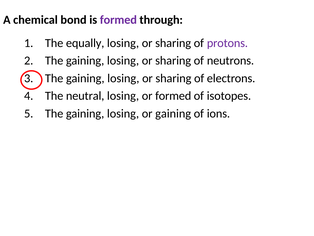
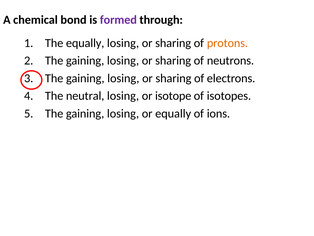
protons colour: purple -> orange (227, 43)
or formed: formed -> isotope (173, 96)
or gaining: gaining -> equally (173, 113)
